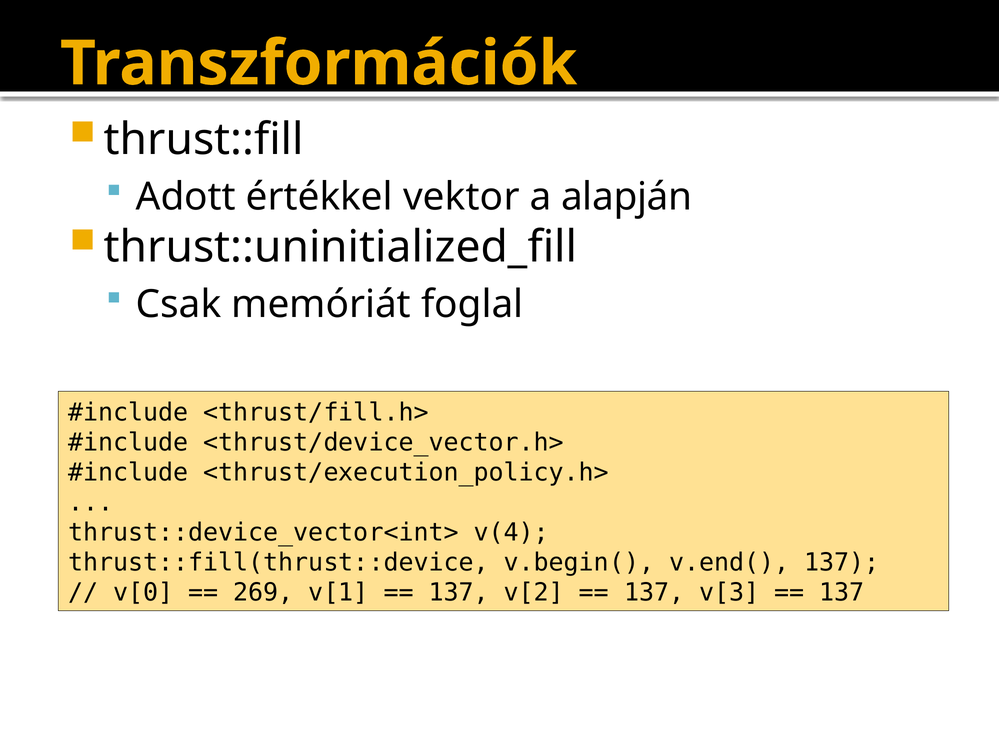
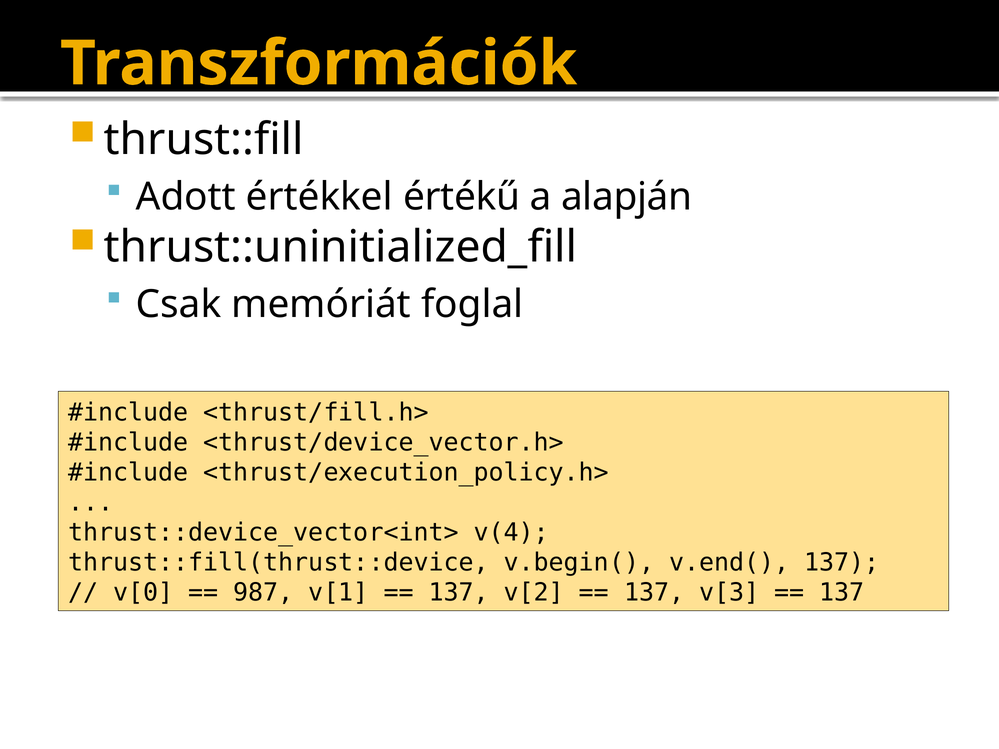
vektor: vektor -> értékű (462, 197)
269: 269 -> 987 (263, 593)
